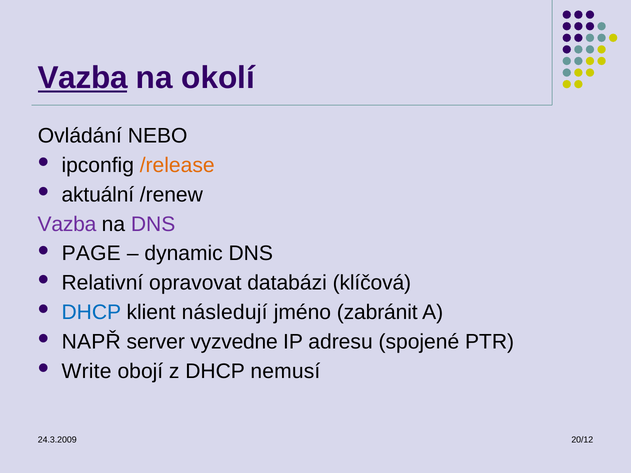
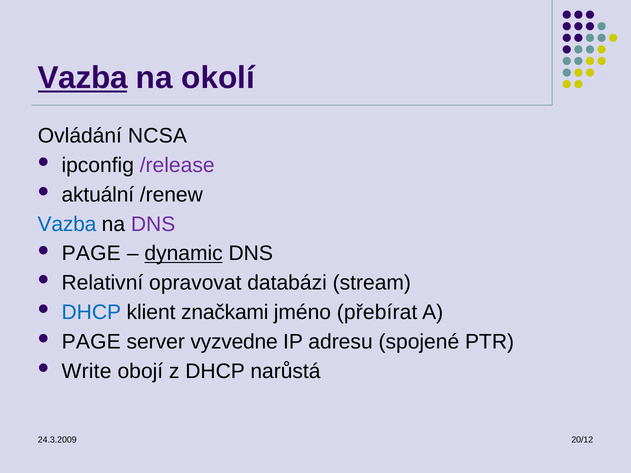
NEBO: NEBO -> NCSA (157, 136)
/release colour: orange -> purple (177, 165)
Vazba colour: purple -> blue (67, 224)
dynamic underline: none -> present (184, 254)
klíčová: klíčová -> stream (372, 283)
následují: následují -> značkami (225, 313)
zabránit: zabránit -> přebírat (377, 313)
NAPŘ: NAPŘ -> PAGE (91, 342)
nemusí: nemusí -> narůstá (285, 371)
